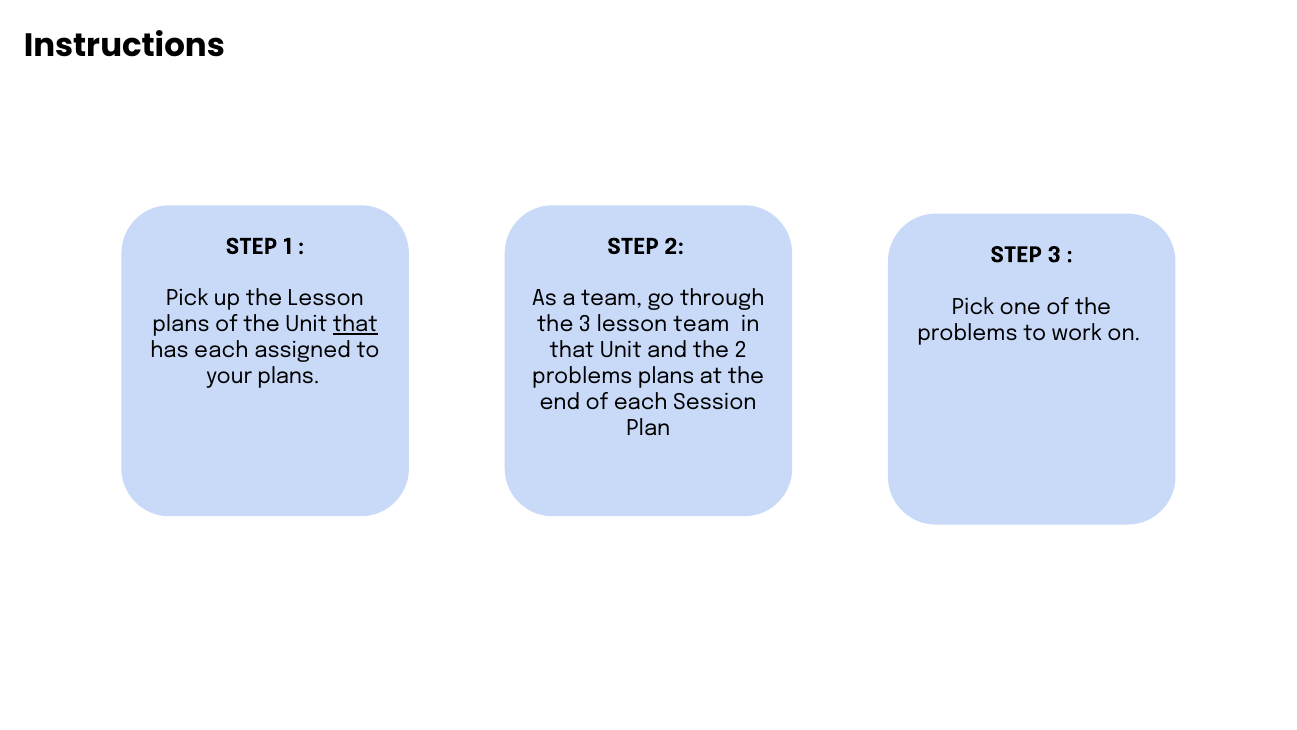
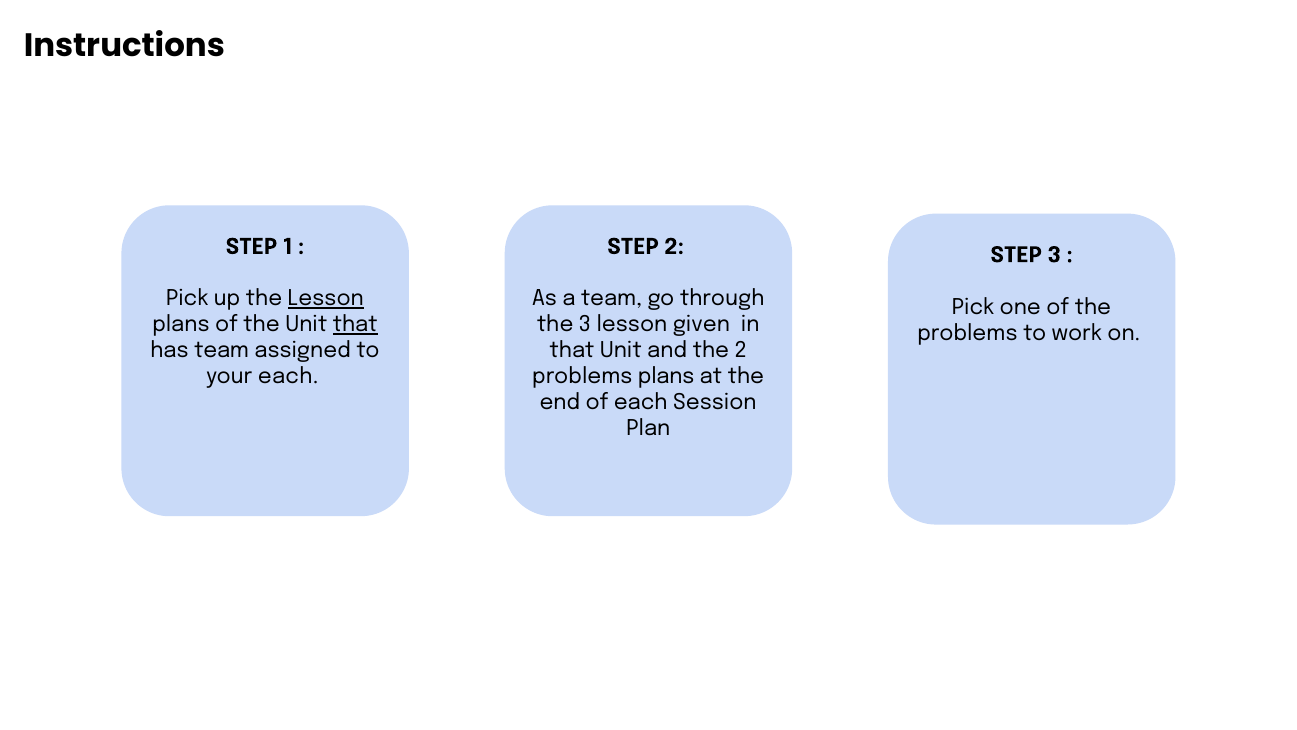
Lesson underline: none -> present (326, 298)
lesson team: team -> given (701, 324)
has each: each -> team (222, 350)
your plans: plans -> each (288, 376)
